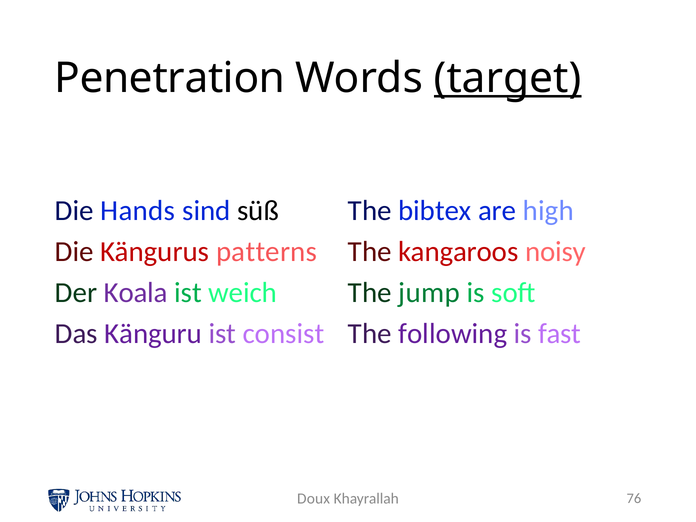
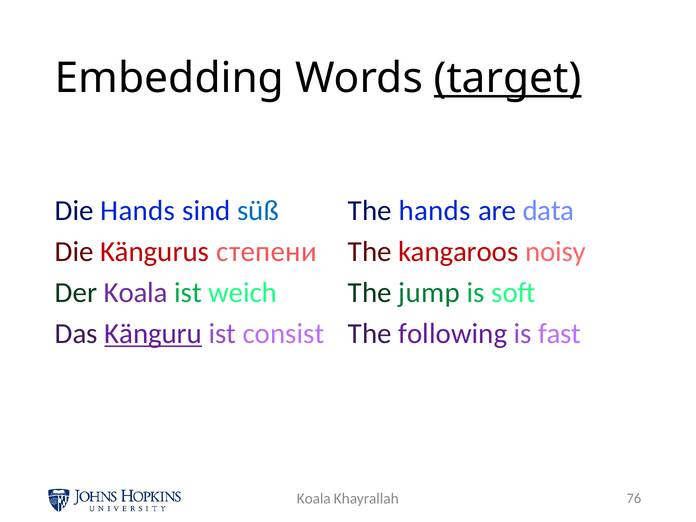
Penetration: Penetration -> Embedding (169, 78)
süß colour: black -> blue (258, 211)
The bibtex: bibtex -> hands (435, 211)
high: high -> data (548, 211)
patterns: patterns -> степени (267, 252)
Känguru underline: none -> present (153, 334)
Doux: Doux -> Koala (314, 499)
